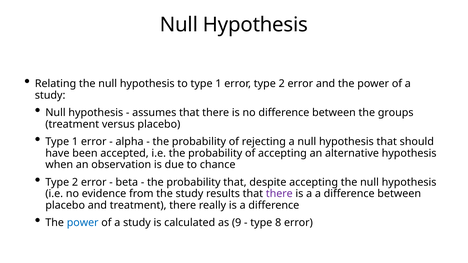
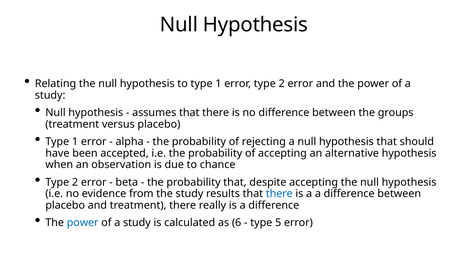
there colour: purple -> blue (279, 194)
9: 9 -> 6 (237, 223)
8: 8 -> 5 (278, 223)
